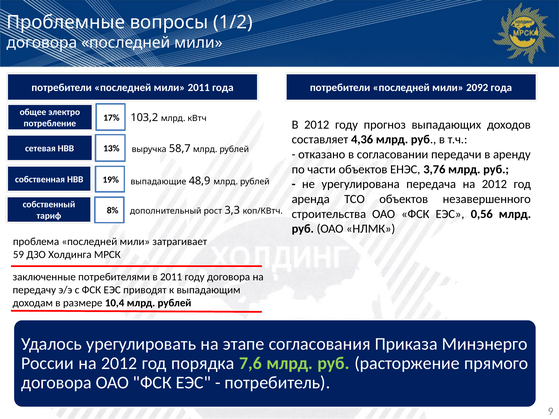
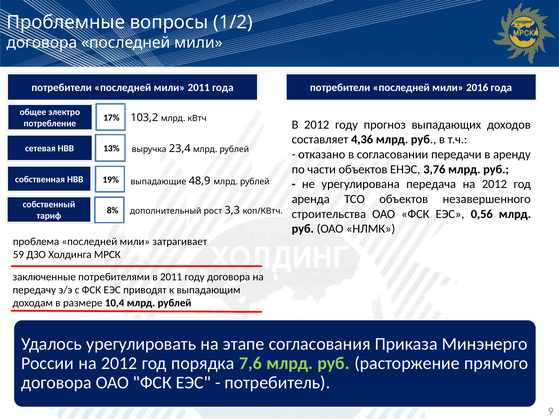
2092: 2092 -> 2016 (477, 88)
58,7: 58,7 -> 23,4 (180, 149)
